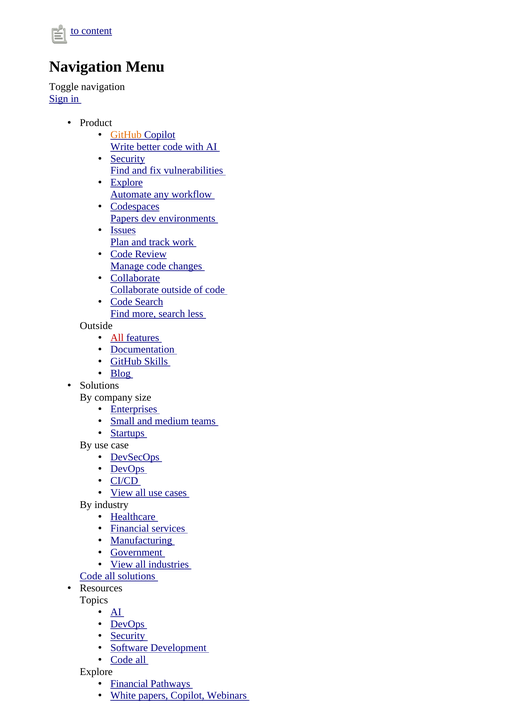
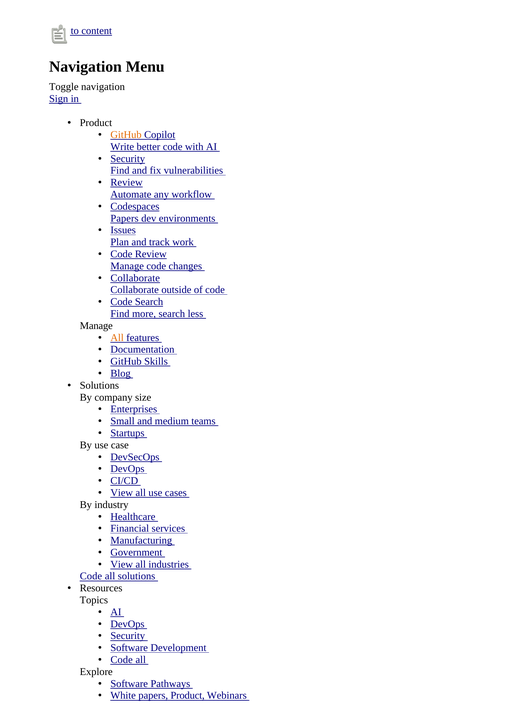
Explore: Explore -> Review (127, 183)
Outside: Outside -> Manage (96, 326)
All colour: red -> orange (117, 338)
Financial: Financial -> Software (129, 684)
papers Copilot: Copilot -> Product (188, 696)
